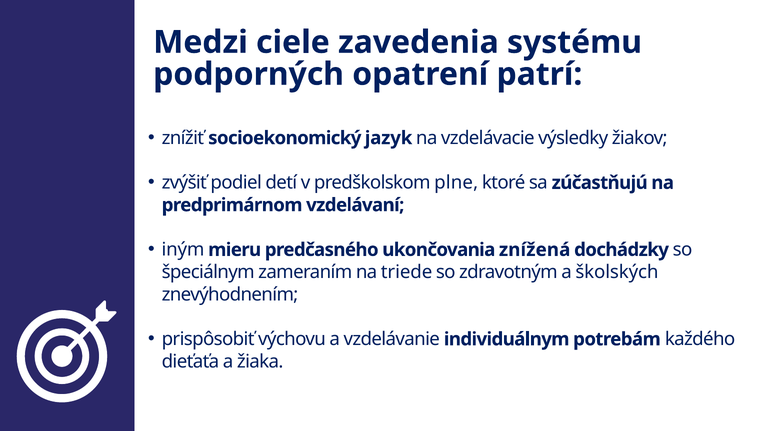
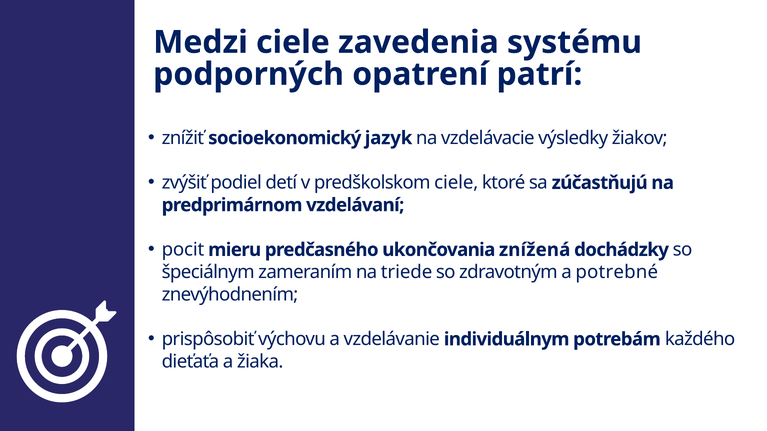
predškolskom plne: plne -> ciele (456, 183)
iným: iným -> pocit (183, 250)
školských: školských -> potrebné (617, 272)
